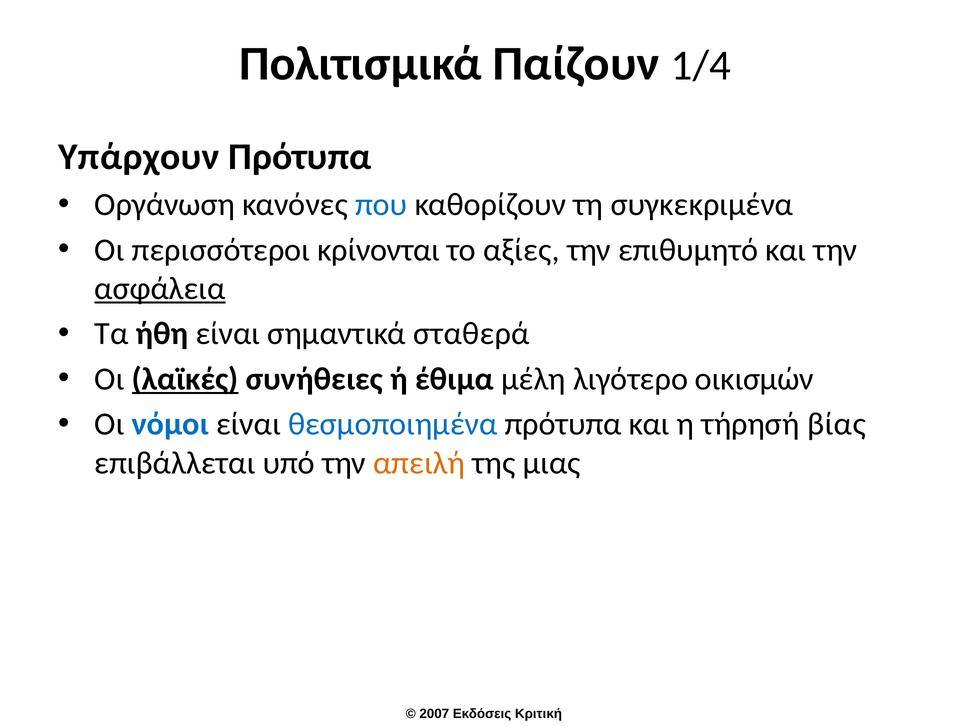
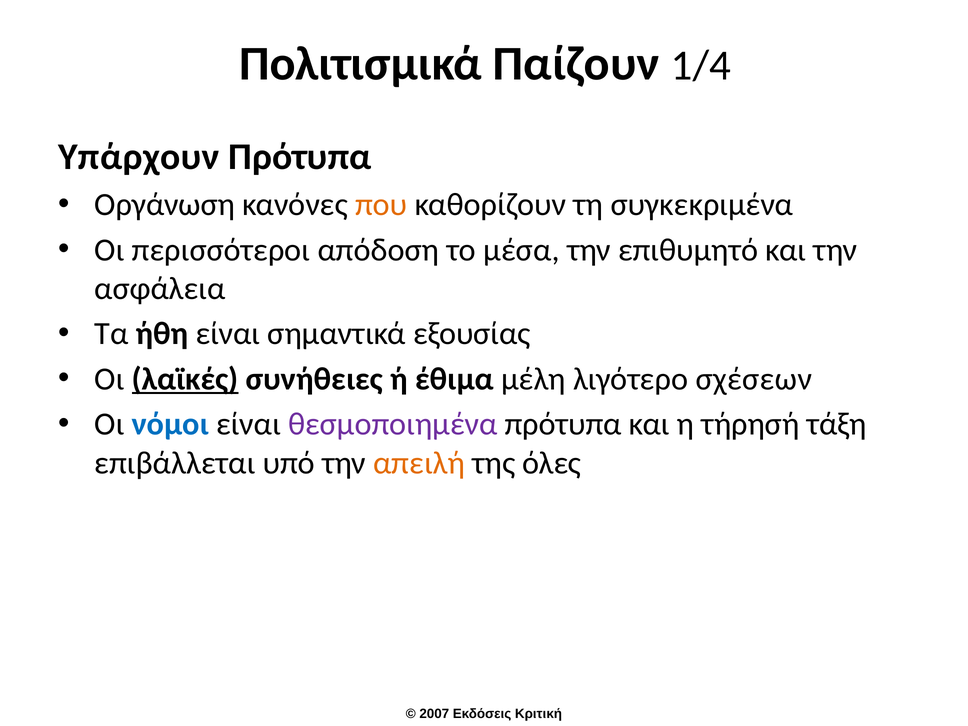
που colour: blue -> orange (381, 205)
κρίνονται: κρίνονται -> απόδοση (378, 250)
αξίες: αξίες -> μέσα (521, 250)
ασφάλεια underline: present -> none (160, 289)
σταθερά: σταθερά -> εξουσίας (472, 334)
οικισμών: οικισμών -> σχέσεων (754, 379)
θεσμοποιημένα colour: blue -> purple (393, 424)
βίας: βίας -> τάξη (837, 424)
μιας: μιας -> όλες (552, 463)
